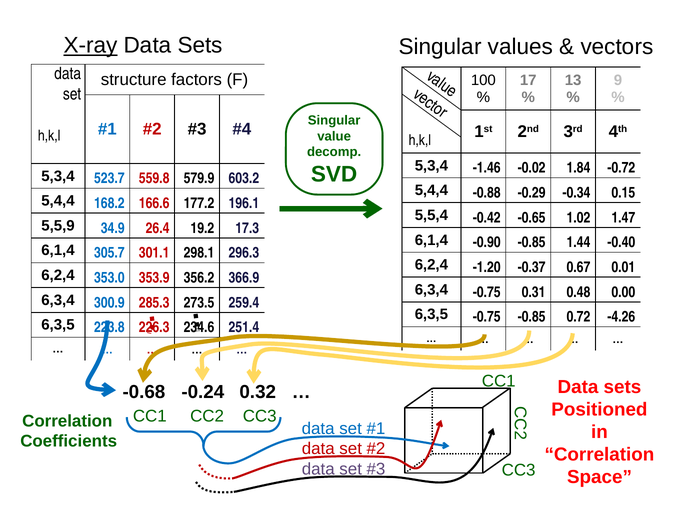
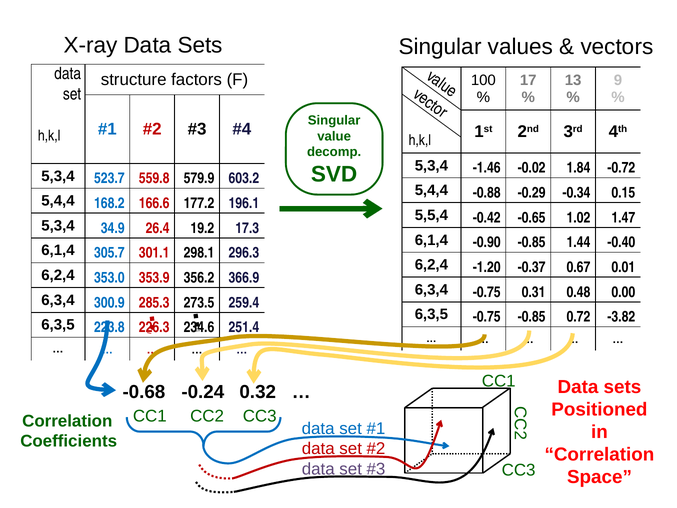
X-ray underline: present -> none (91, 45)
5,5,9: 5,5,9 -> 5,3,4 (58, 226)
-4.26: -4.26 -> -3.82 (621, 317)
